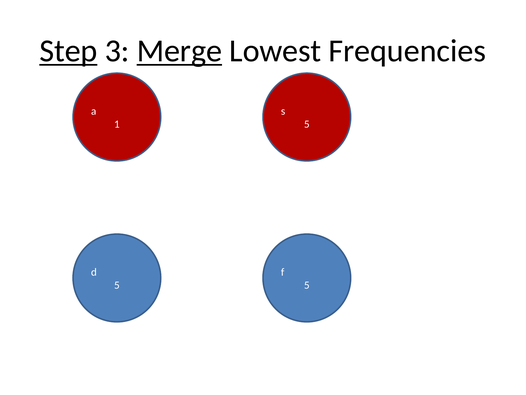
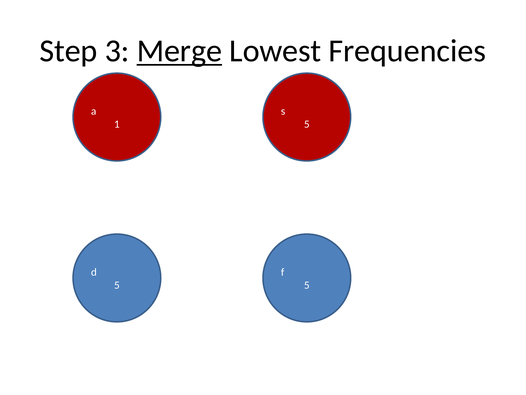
Step underline: present -> none (68, 51)
